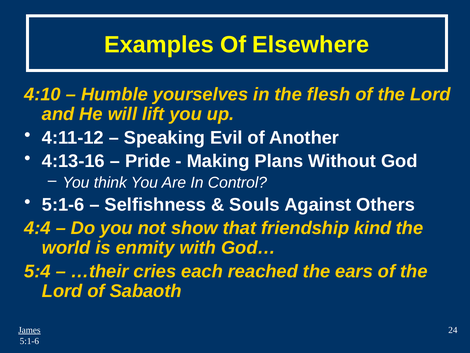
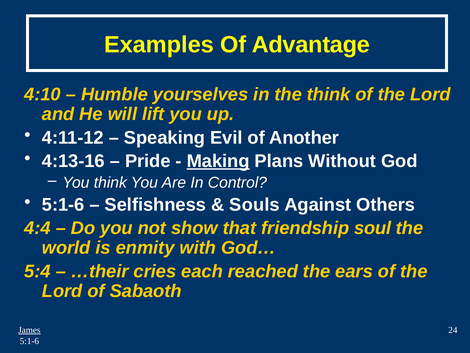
Elsewhere: Elsewhere -> Advantage (311, 45)
the flesh: flesh -> think (329, 94)
Making underline: none -> present (218, 161)
kind: kind -> soul (373, 228)
